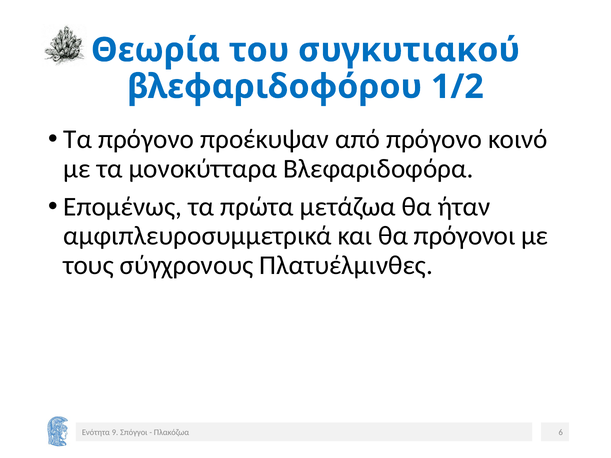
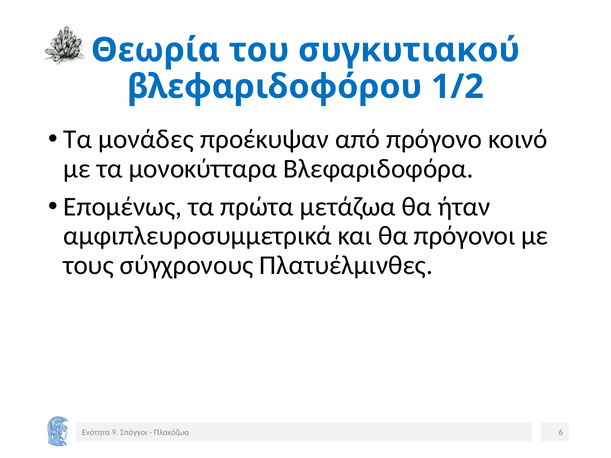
Τα πρόγονο: πρόγονο -> μονάδες (146, 140)
